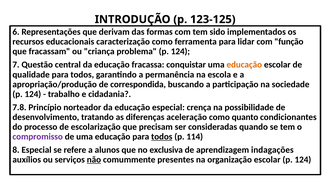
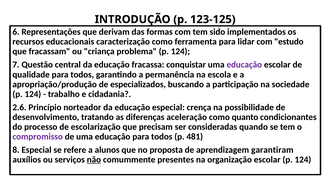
função: função -> estudo (289, 42)
educação colour: orange -> purple (244, 65)
correspondida: correspondida -> especializados (138, 84)
7.8: 7.8 -> 2.6 (19, 107)
todos underline: present -> none (162, 136)
114: 114 -> 481 (195, 136)
exclusiva: exclusiva -> proposta (166, 149)
indagações: indagações -> garantiram (272, 149)
